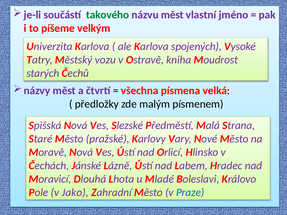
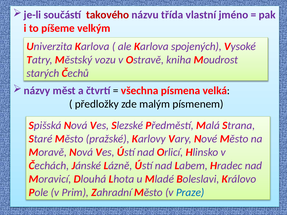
takového colour: green -> red (108, 15)
názvu měst: měst -> třída (172, 15)
Jako: Jako -> Prim (75, 193)
